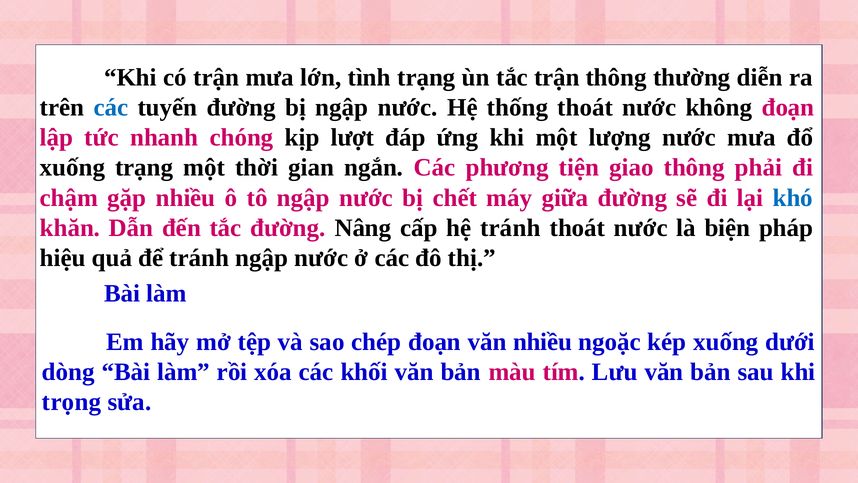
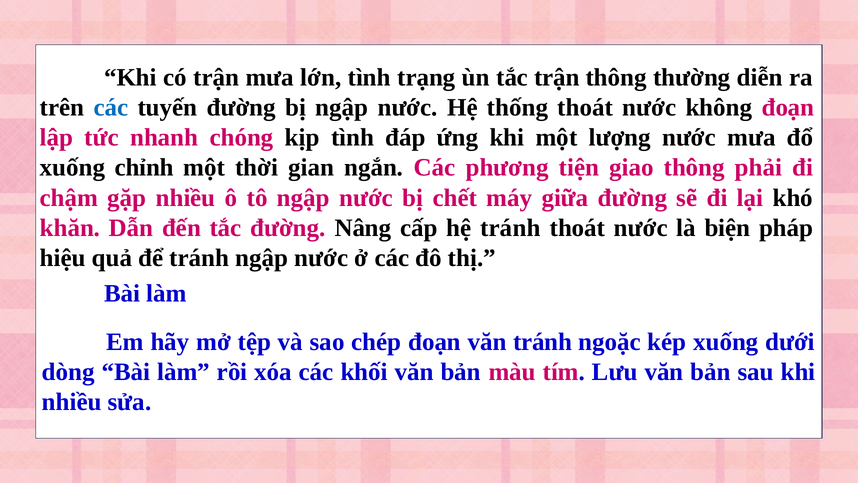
kịp lượt: lượt -> tình (353, 137)
xuống trạng: trạng -> chỉnh (144, 168)
khó colour: blue -> black (793, 198)
văn nhiều: nhiều -> tránh (543, 341)
trọng: trọng -> nhiều (72, 402)
